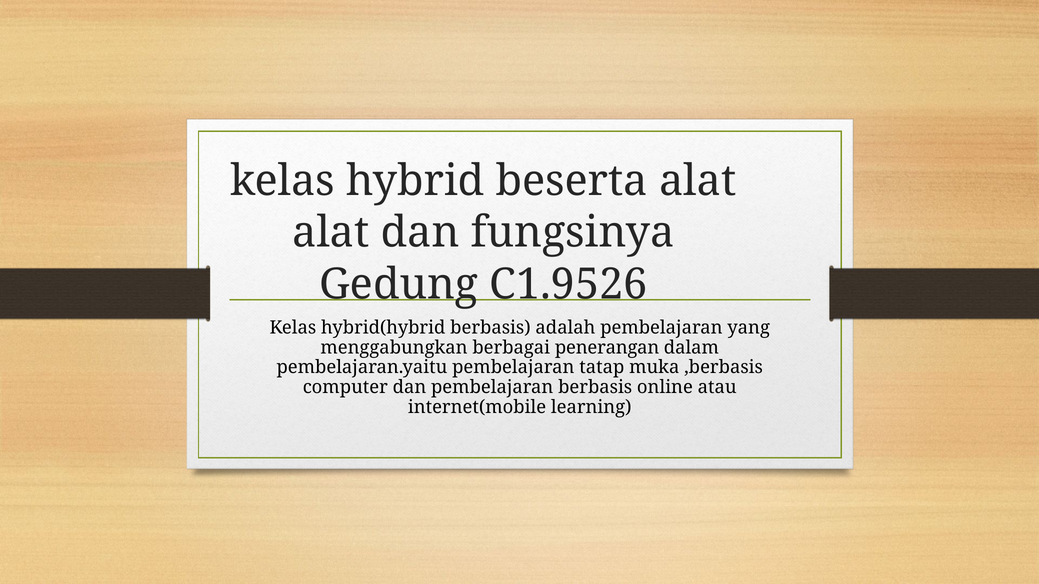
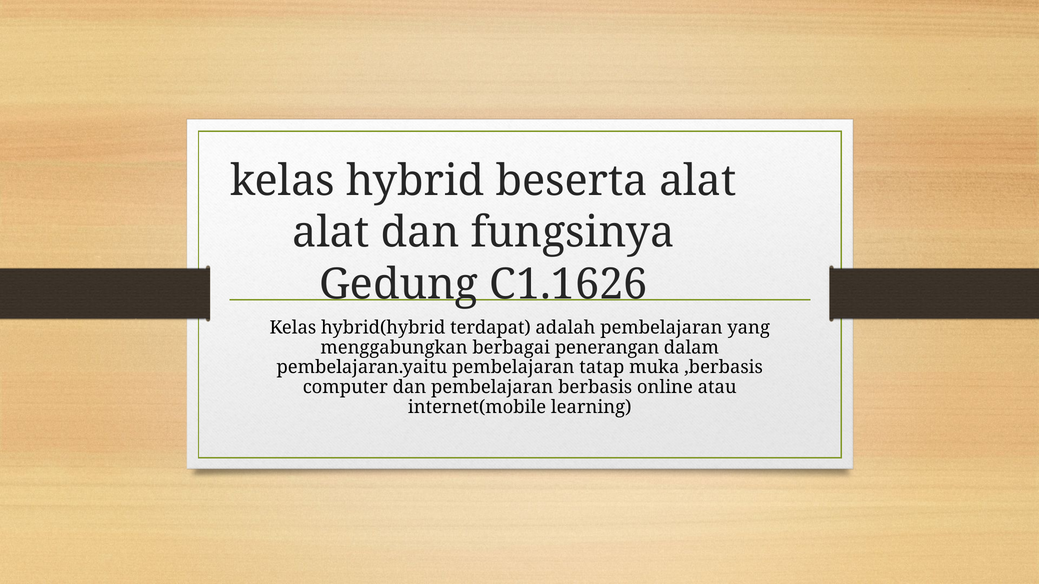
C1.9526: C1.9526 -> C1.1626 (569, 285)
hybrid(hybrid berbasis: berbasis -> terdapat (490, 328)
